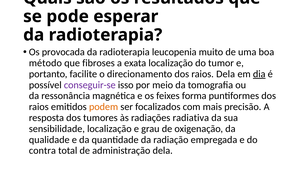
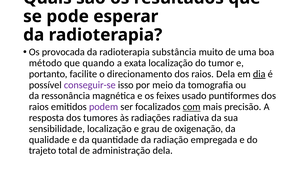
leucopenia: leucopenia -> substância (174, 52)
fibroses: fibroses -> quando (98, 63)
forma: forma -> usado (194, 96)
podem colour: orange -> purple (104, 107)
com underline: none -> present (192, 107)
contra: contra -> trajeto (42, 151)
